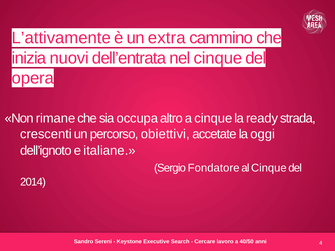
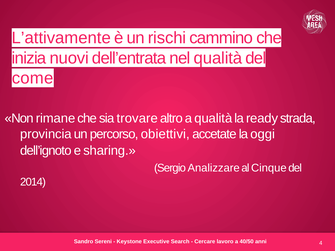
extra: extra -> rischi (167, 38)
nel cinque: cinque -> qualità (218, 58)
opera: opera -> come (33, 78)
occupa: occupa -> trovare (137, 119)
a cinque: cinque -> qualità (213, 119)
crescenti: crescenti -> provincia (46, 134)
italiane: italiane -> sharing (110, 151)
Fondatore: Fondatore -> Analizzare (214, 168)
